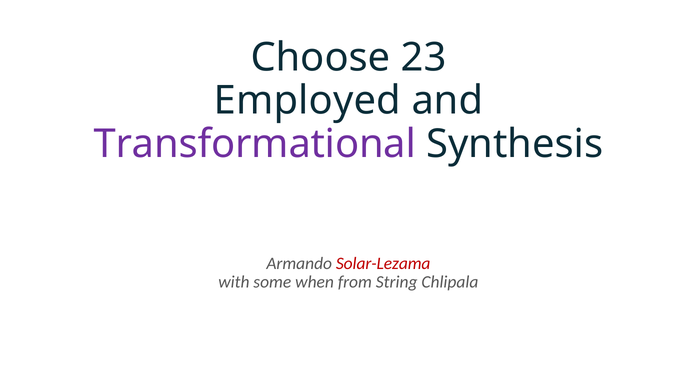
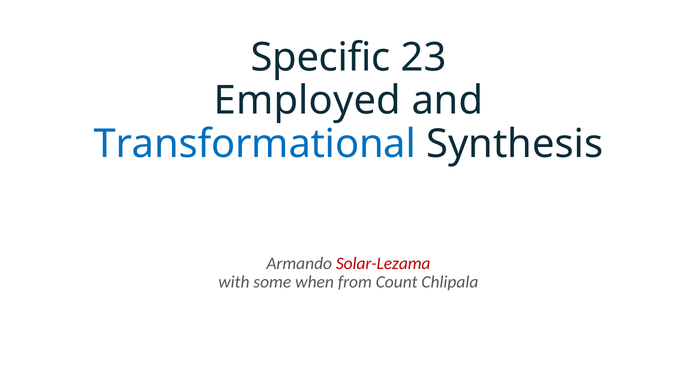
Choose: Choose -> Specific (321, 58)
Transformational colour: purple -> blue (255, 144)
String: String -> Count (397, 282)
